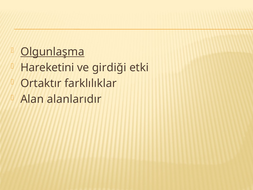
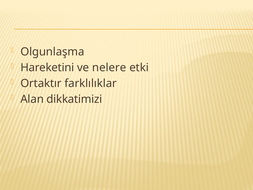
Olgunlaşma underline: present -> none (52, 52)
girdiği: girdiği -> nelere (109, 68)
alanlarıdır: alanlarıdır -> dikkatimizi (74, 99)
